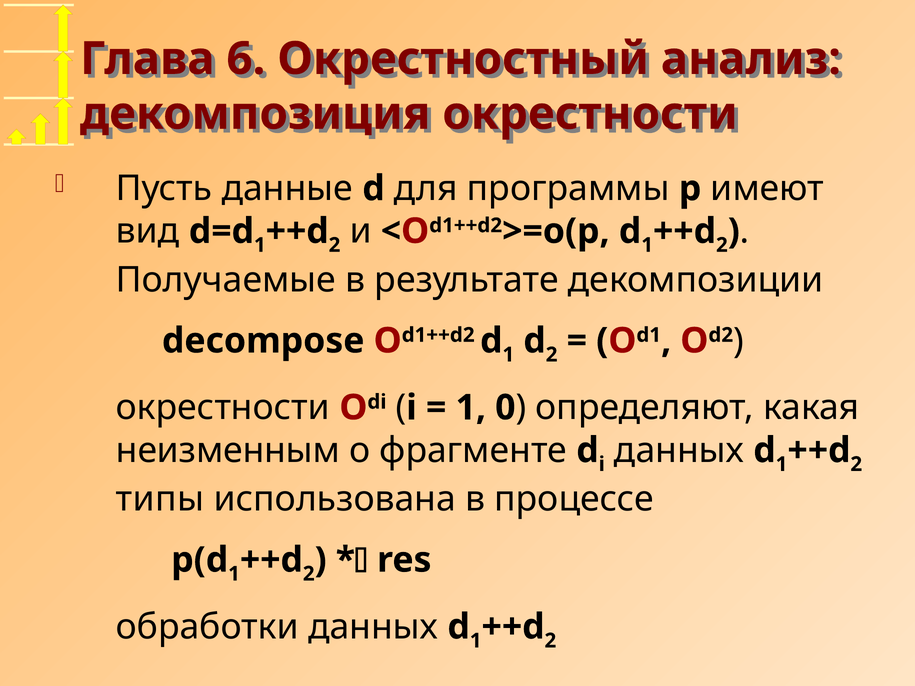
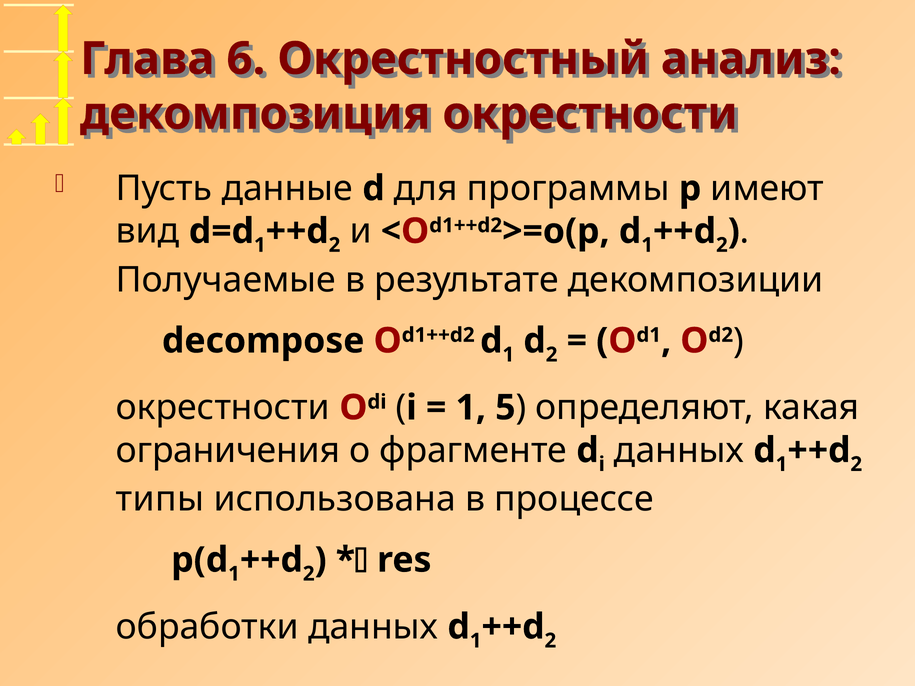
0: 0 -> 5 (505, 408)
неизменным: неизменным -> ограничения (228, 451)
